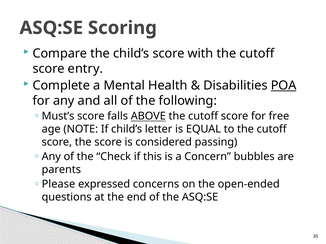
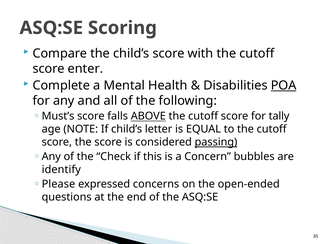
entry: entry -> enter (85, 69)
free: free -> tally (279, 116)
passing underline: none -> present (216, 142)
parents: parents -> identify (61, 170)
